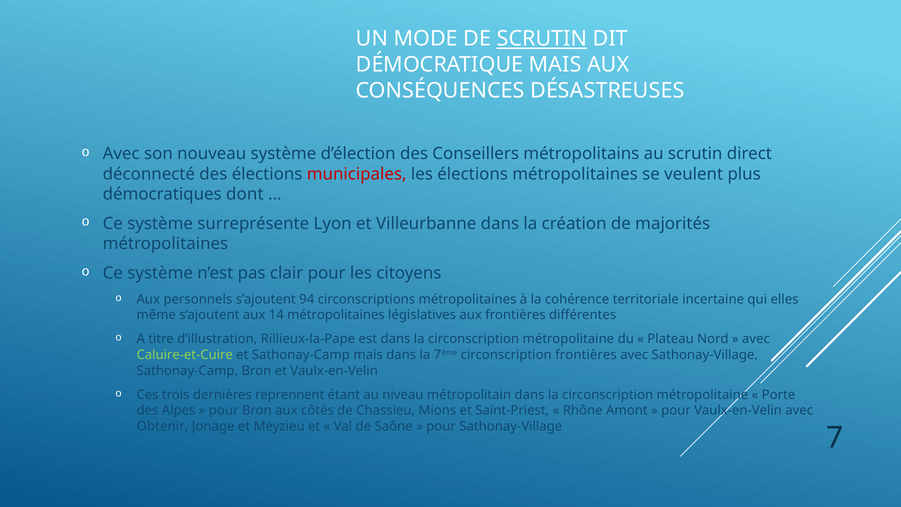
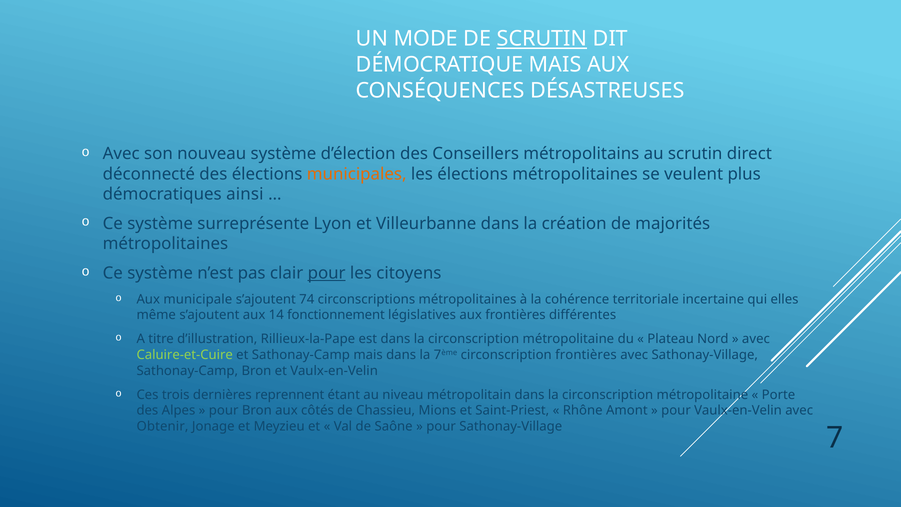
municipales colour: red -> orange (357, 174)
dont: dont -> ainsi (245, 194)
pour underline: none -> present (327, 273)
personnels: personnels -> municipale (198, 299)
94: 94 -> 74 (307, 299)
14 métropolitaines: métropolitaines -> fonctionnement (336, 315)
